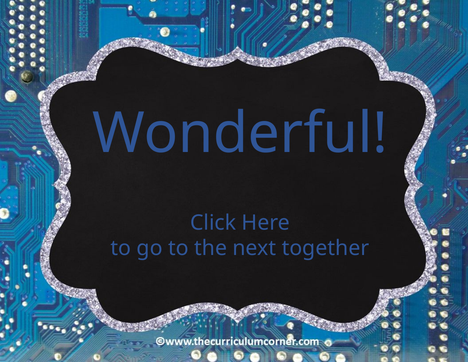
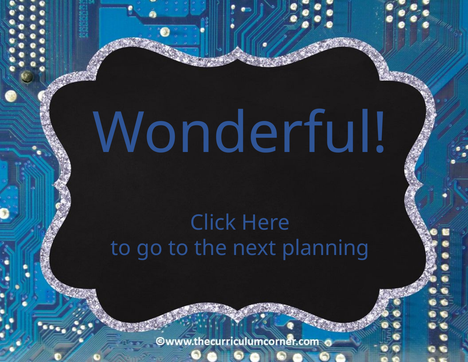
together: together -> planning (326, 248)
